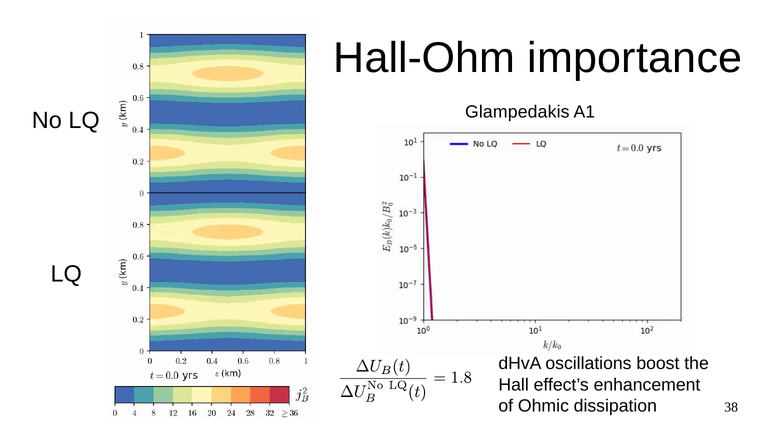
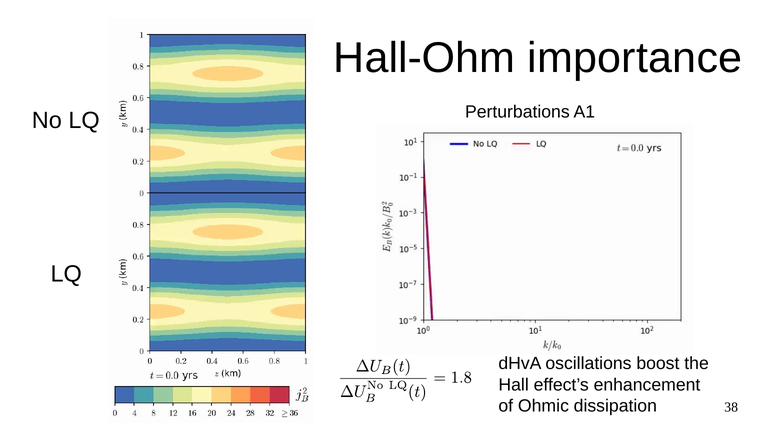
Glampedakis: Glampedakis -> Perturbations (517, 112)
